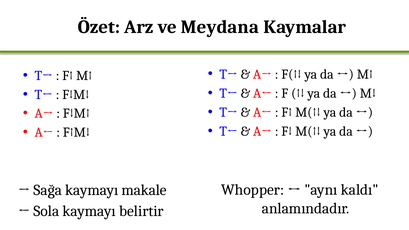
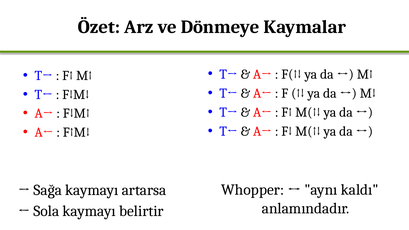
Meydana: Meydana -> Dönmeye (220, 27)
makale: makale -> artarsa (144, 190)
